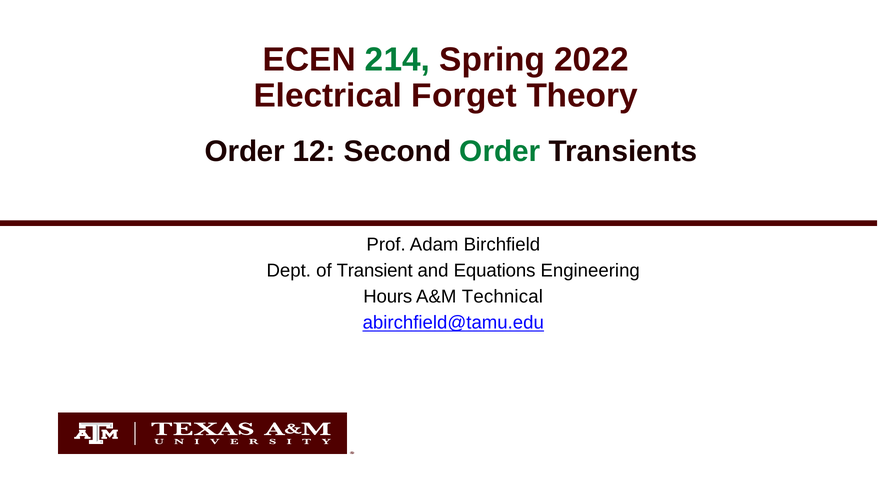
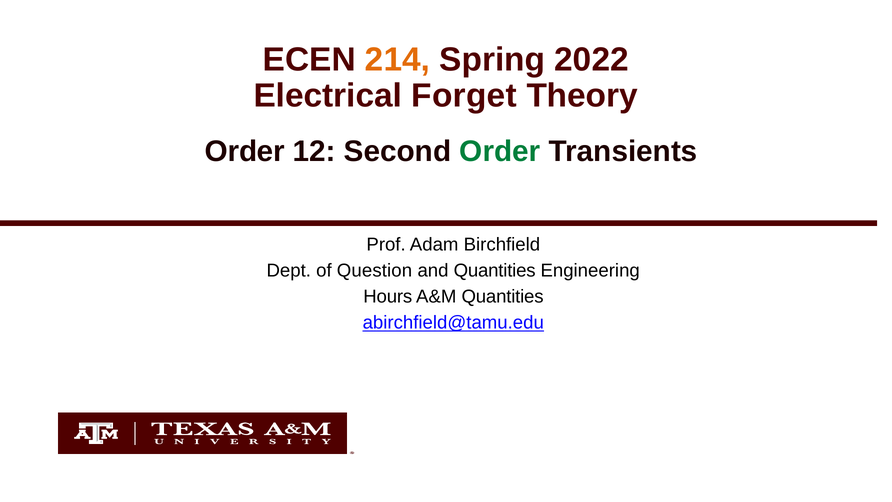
214 colour: green -> orange (397, 60)
Transient: Transient -> Question (375, 270)
and Equations: Equations -> Quantities (495, 270)
A&M Technical: Technical -> Quantities (503, 296)
